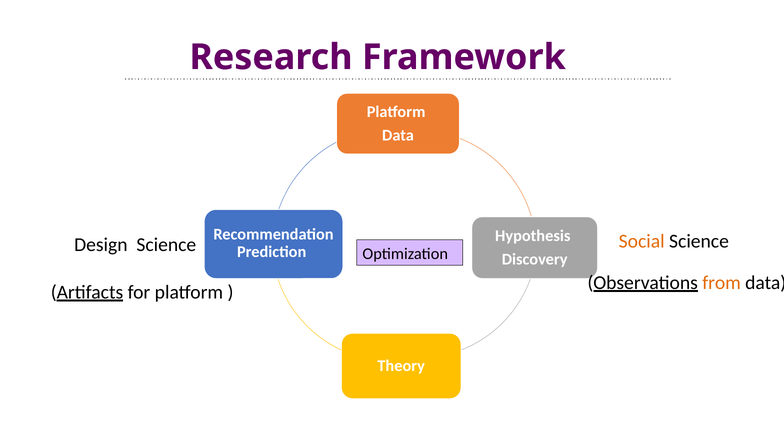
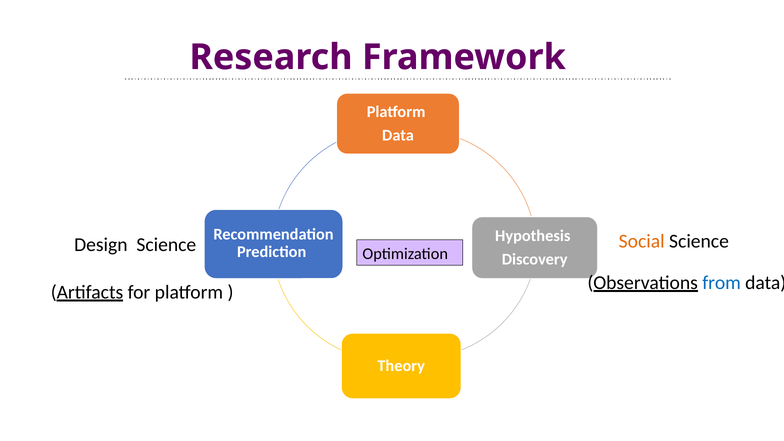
from colour: orange -> blue (722, 283)
